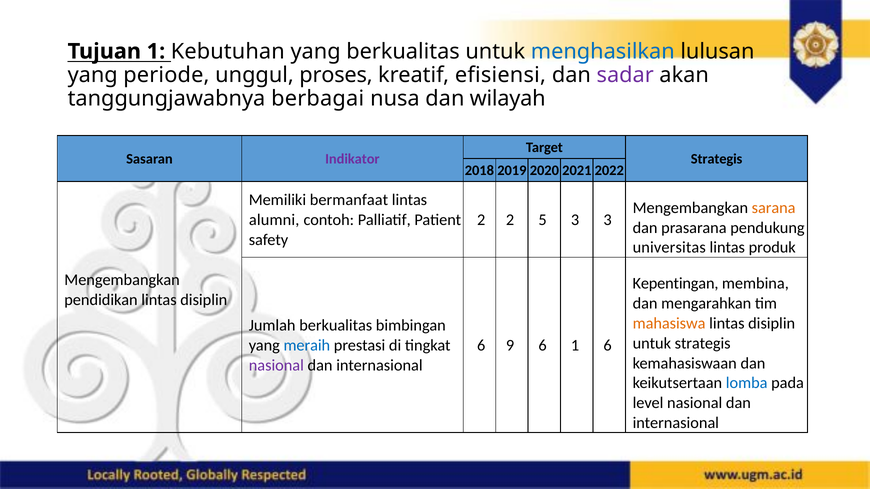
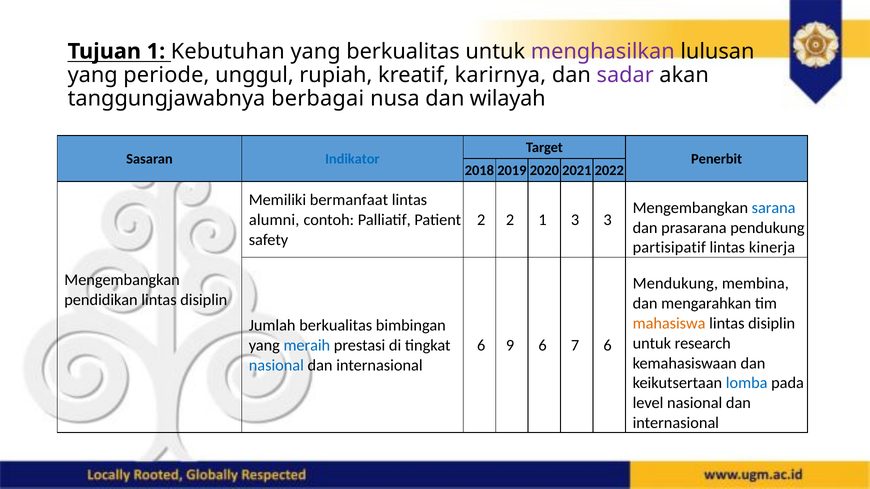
menghasilkan colour: blue -> purple (603, 51)
proses: proses -> rupiah (336, 75)
efisiensi: efisiensi -> karirnya (500, 75)
Indikator colour: purple -> blue (352, 159)
Strategis: Strategis -> Penerbit (717, 159)
sarana colour: orange -> blue (774, 208)
2 5: 5 -> 1 (543, 220)
universitas: universitas -> partisipatif (669, 248)
produk: produk -> kinerja (772, 248)
Kepentingan: Kepentingan -> Mendukung (675, 284)
untuk strategis: strategis -> research (703, 343)
6 1: 1 -> 7 (575, 346)
nasional colour: purple -> blue (276, 366)
